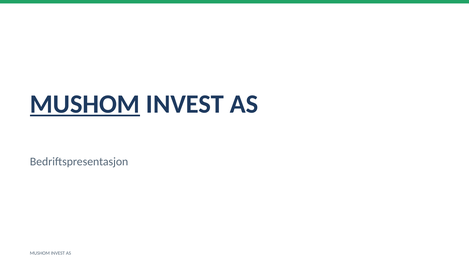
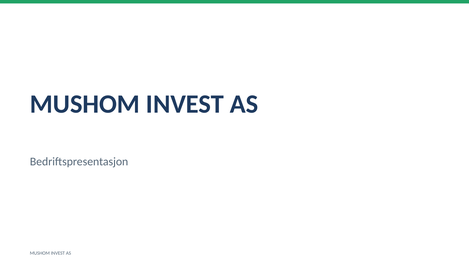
MUSHOM underline: present -> none (85, 104)
